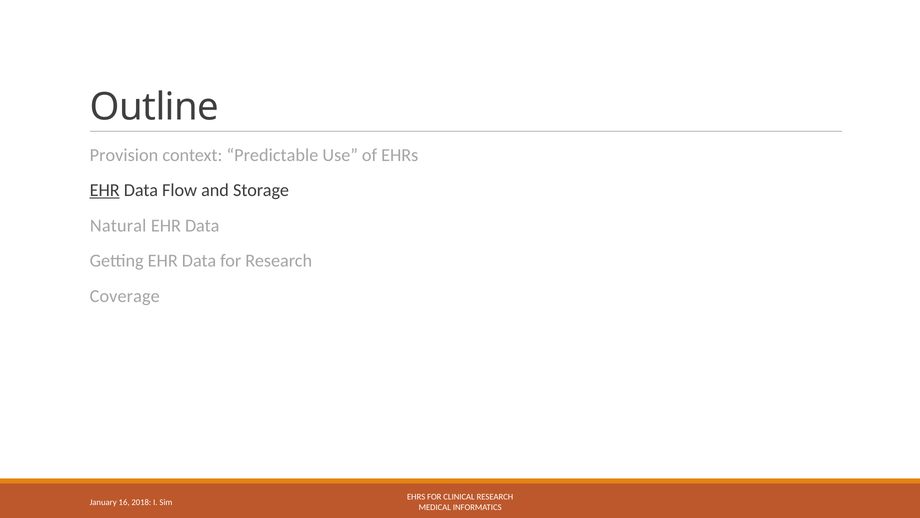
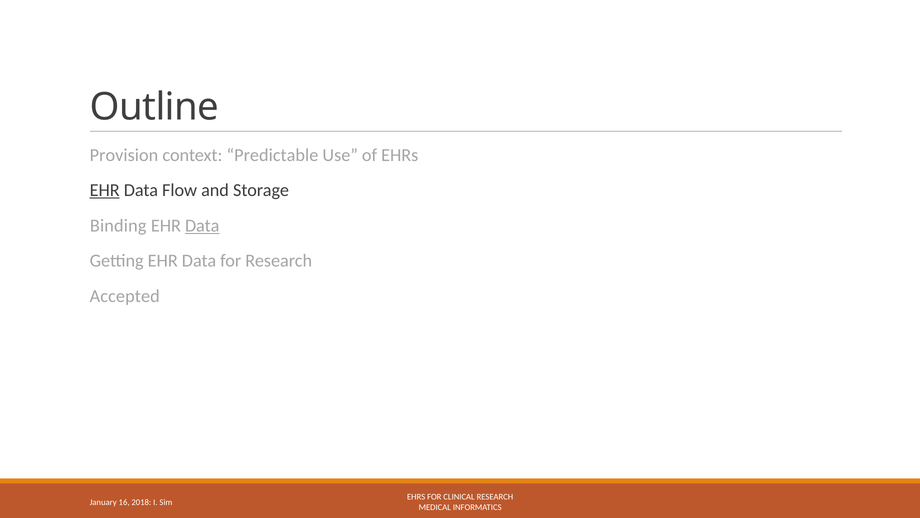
Natural: Natural -> Binding (118, 225)
Data underline: none -> present (202, 225)
Coverage: Coverage -> Accepted (125, 296)
